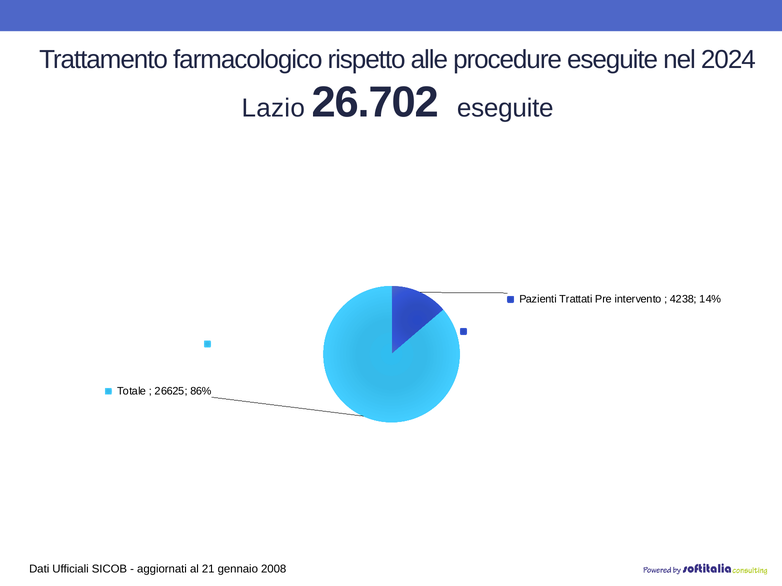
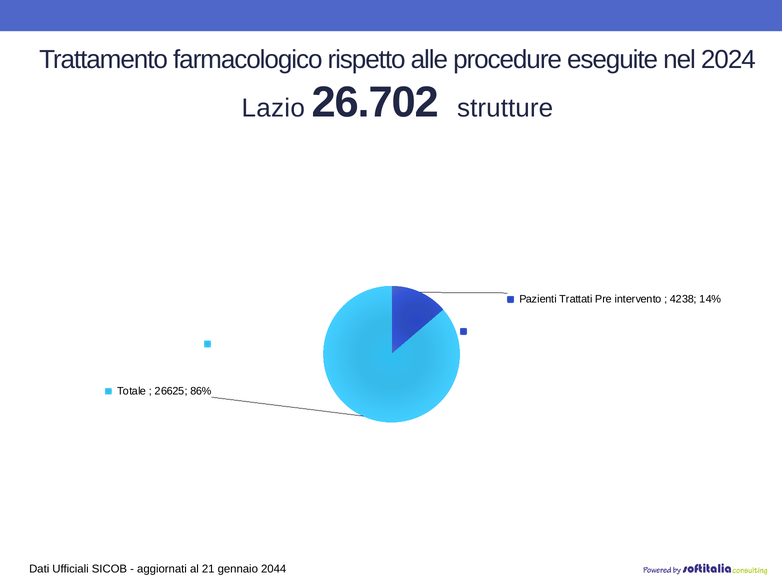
26.702 eseguite: eseguite -> strutture (505, 108)
2008: 2008 -> 2044 (274, 570)
